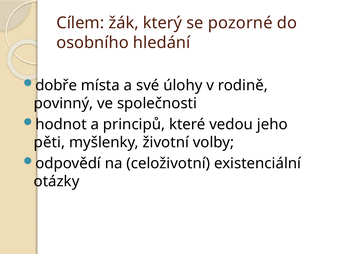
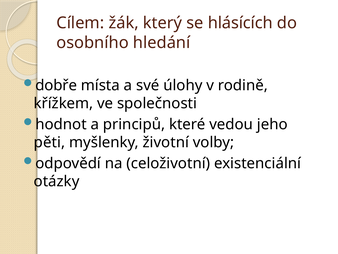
pozorné: pozorné -> hlásících (240, 23)
povinný: povinný -> křížkem (63, 103)
